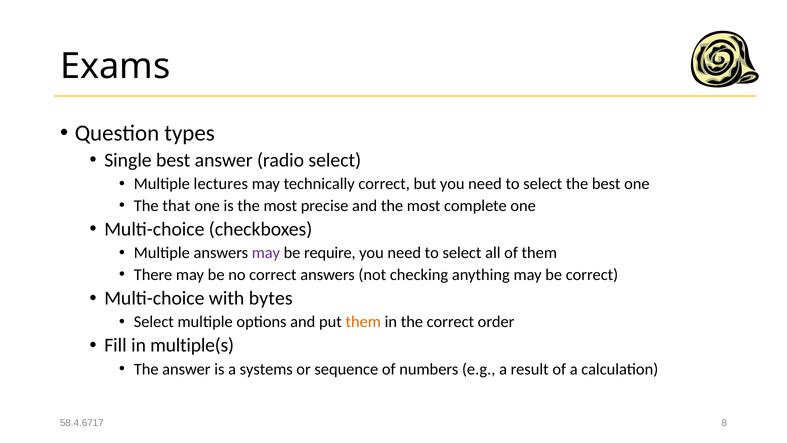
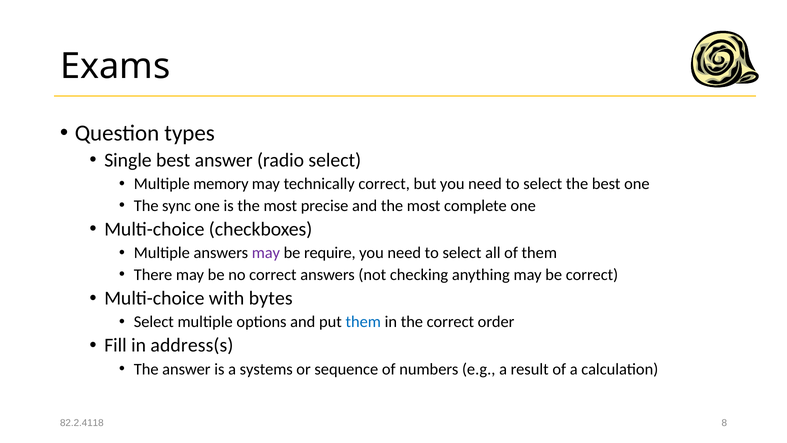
lectures: lectures -> memory (221, 184)
that: that -> sync (177, 206)
them colour: orange -> blue (363, 322)
multiple(s: multiple(s -> address(s (192, 345)
58.4.6717: 58.4.6717 -> 82.2.4118 (82, 423)
